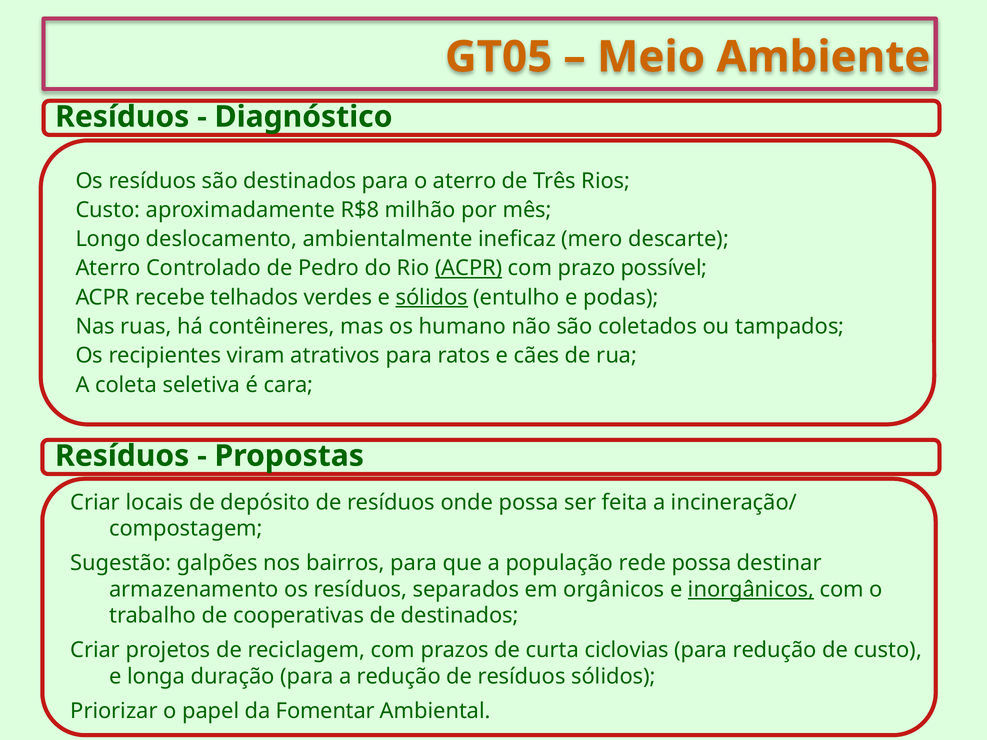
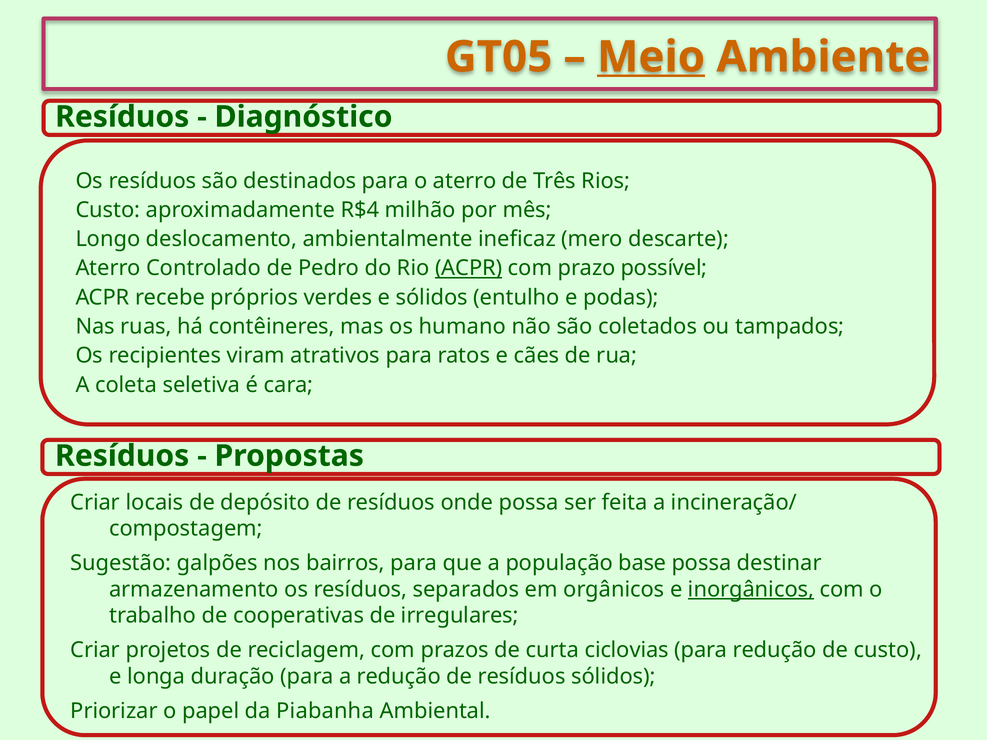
Meio underline: none -> present (651, 57)
R$8: R$8 -> R$4 (360, 210)
telhados: telhados -> próprios (254, 297)
sólidos underline: present -> none (432, 297)
rede: rede -> base (642, 563)
de destinados: destinados -> irregulares (460, 616)
Fomentar: Fomentar -> Piabanha (325, 711)
